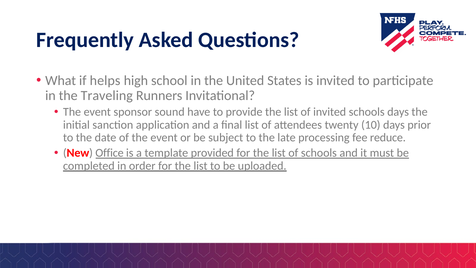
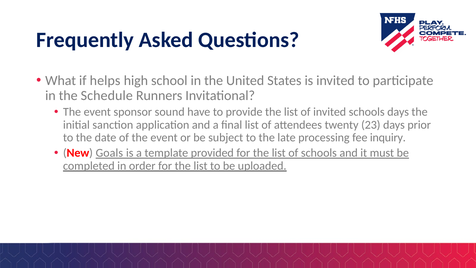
Traveling: Traveling -> Schedule (107, 95)
10: 10 -> 23 (371, 125)
reduce: reduce -> inquiry (388, 138)
Office: Office -> Goals (109, 153)
